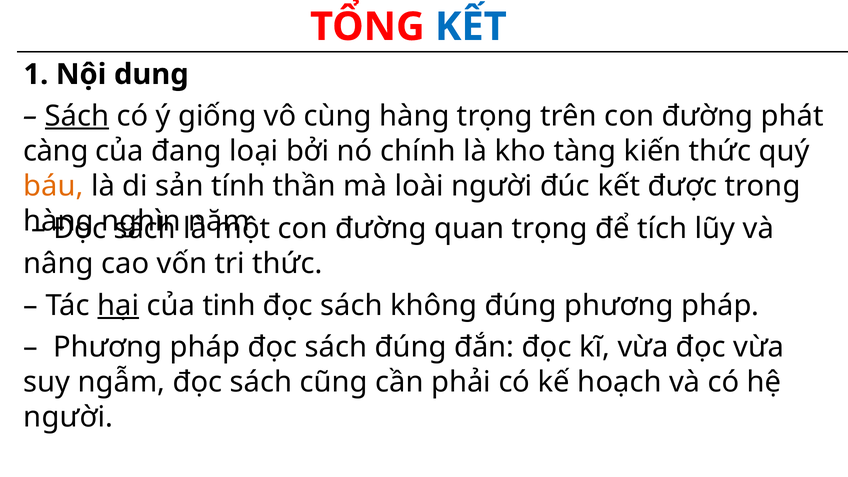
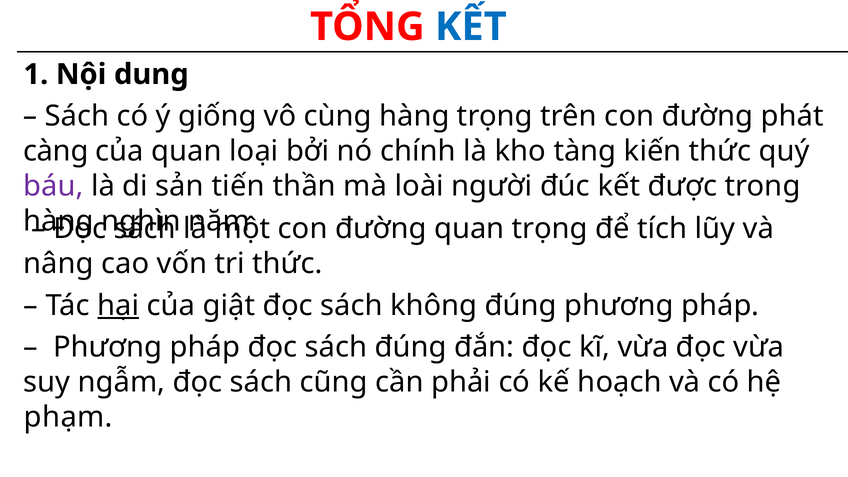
Sách underline: present -> none (77, 116)
của đang: đang -> quan (187, 151)
báu colour: orange -> purple (53, 186)
tính: tính -> tiến (238, 186)
tinh: tinh -> giật (229, 306)
người: người -> phạm (68, 417)
